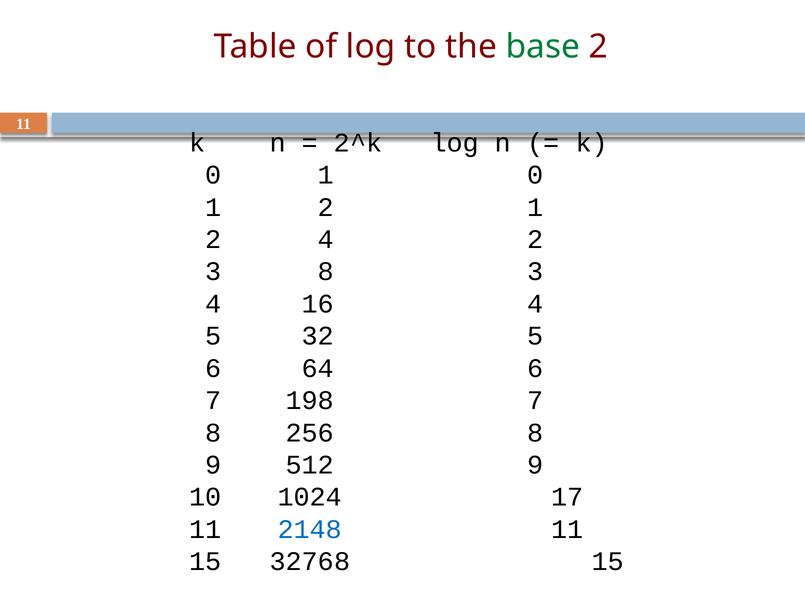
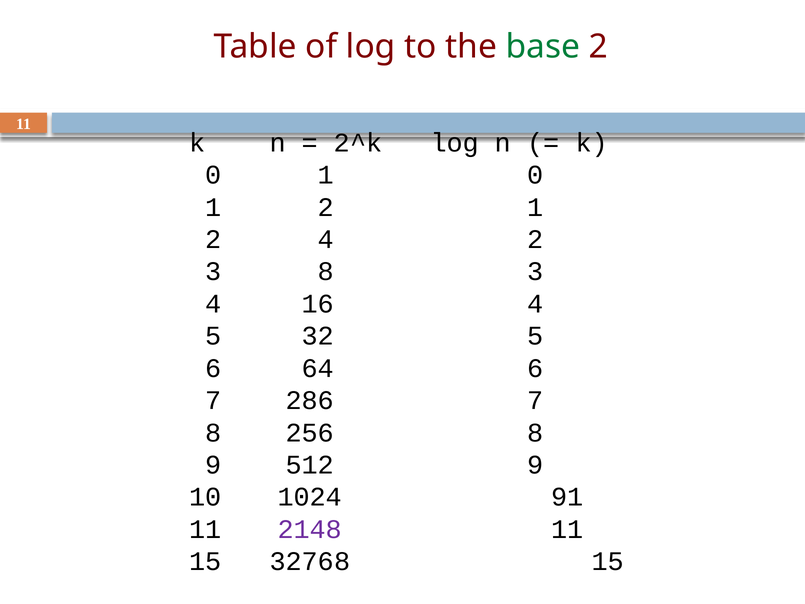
198: 198 -> 286 (310, 400)
17: 17 -> 91 (567, 497)
2148 colour: blue -> purple (310, 529)
